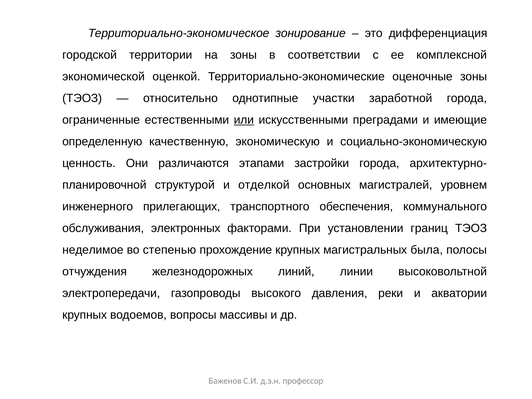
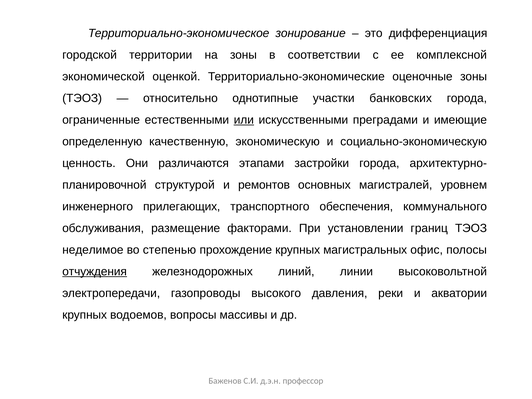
заработной: заработной -> банковских (401, 98)
отделкой: отделкой -> ремонтов (264, 185)
электронных: электронных -> размещение (186, 228)
была: была -> офис (427, 250)
отчуждения underline: none -> present (95, 272)
